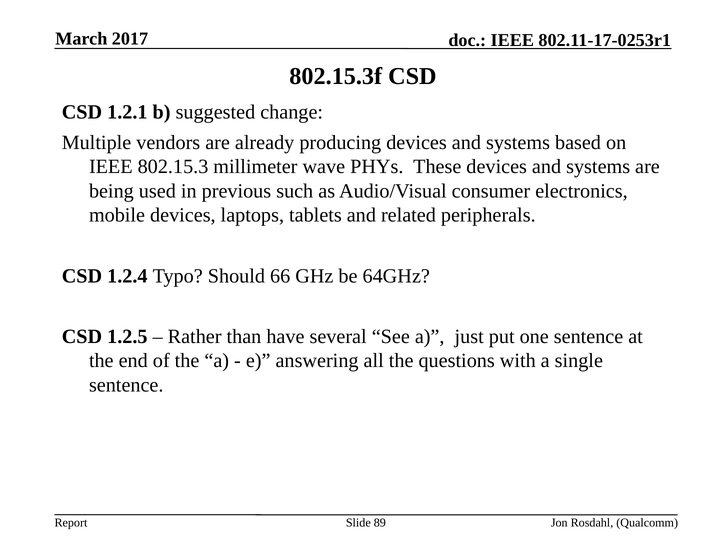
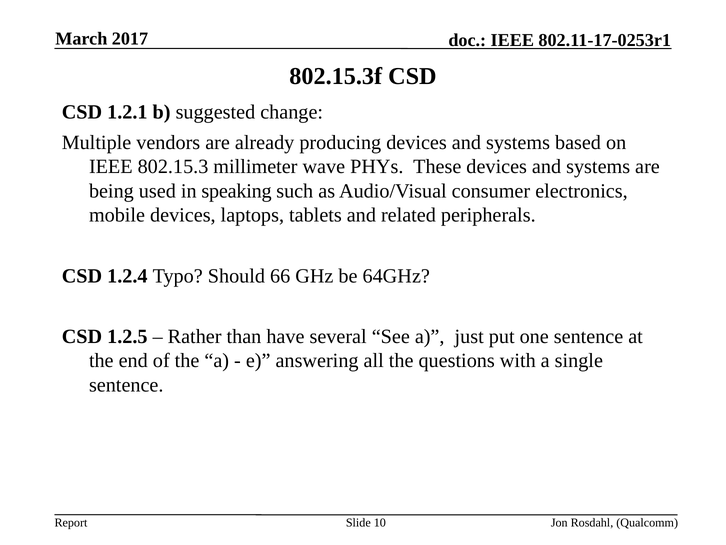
previous: previous -> speaking (237, 191)
89: 89 -> 10 (380, 522)
